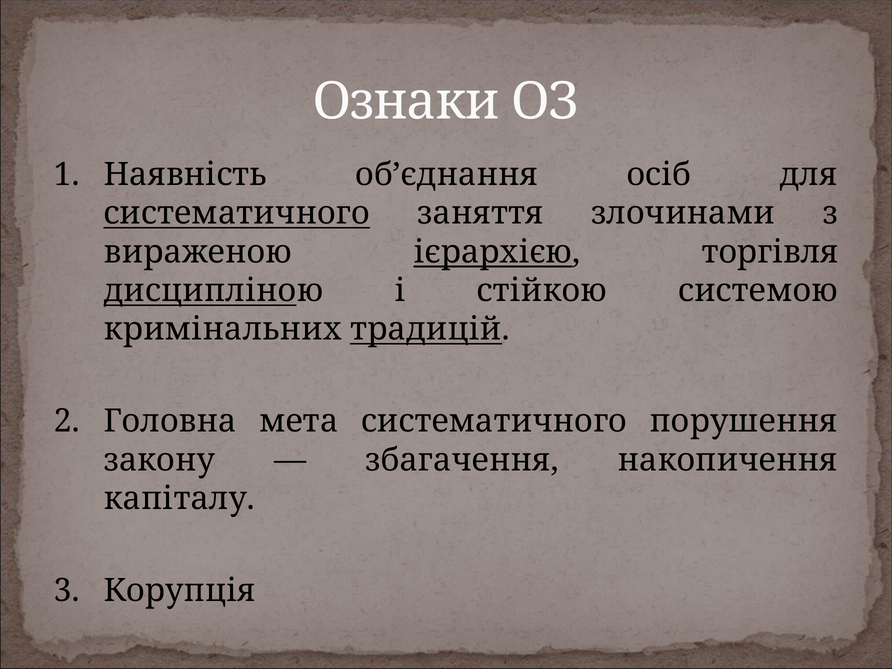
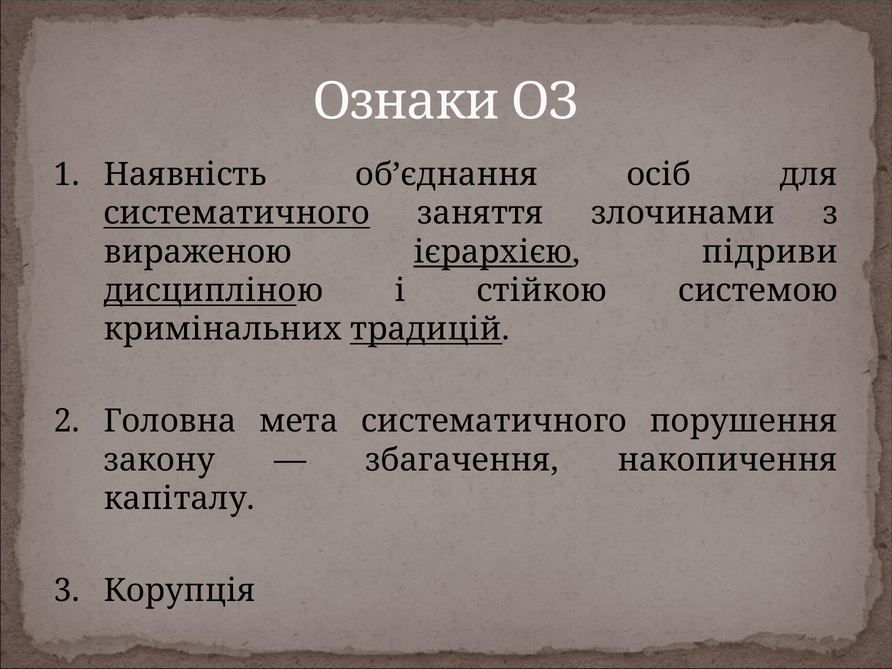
торгівля: торгівля -> підриви (770, 252)
